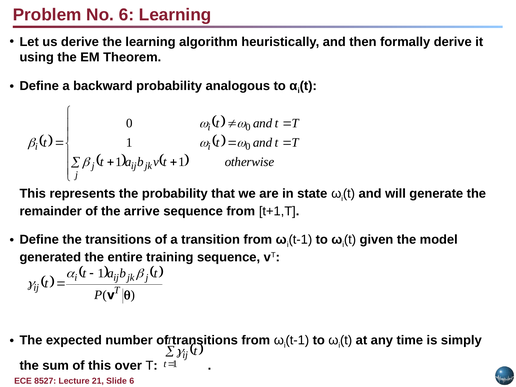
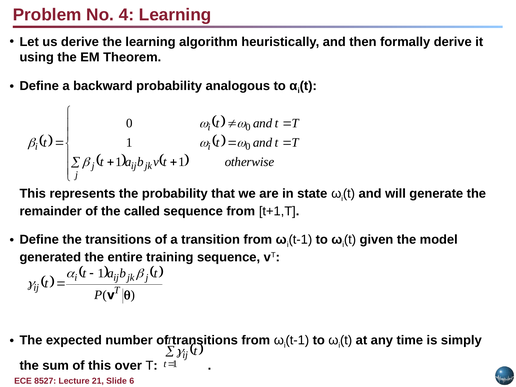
No 6: 6 -> 4 (126, 15)
arrive: arrive -> called (142, 211)
